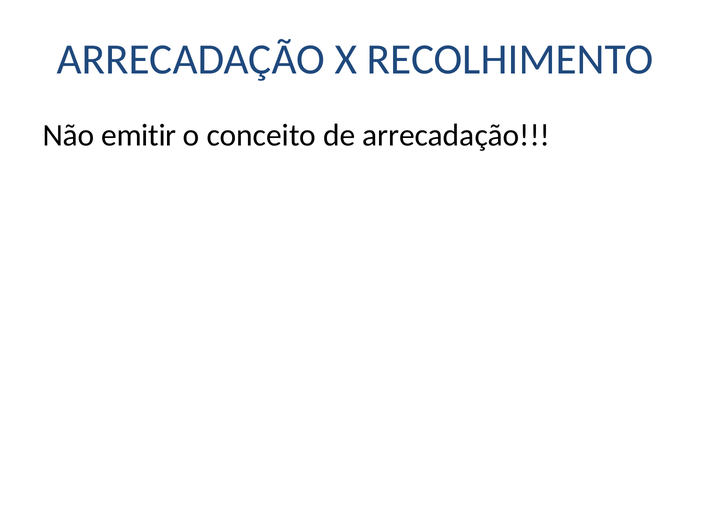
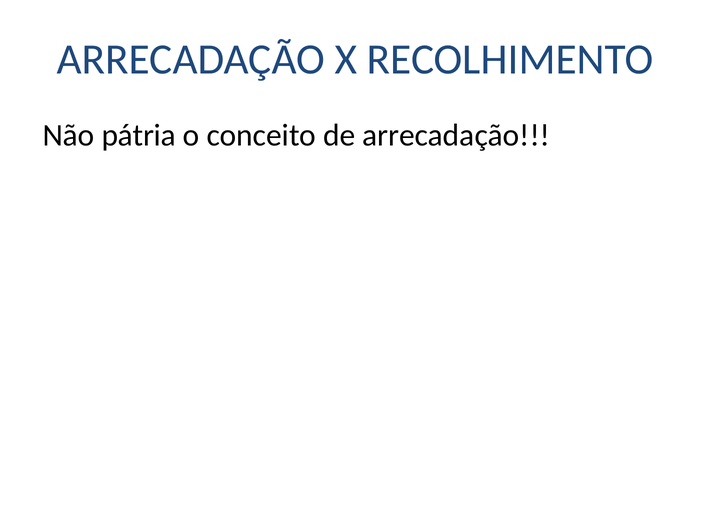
emitir: emitir -> pátria (139, 135)
